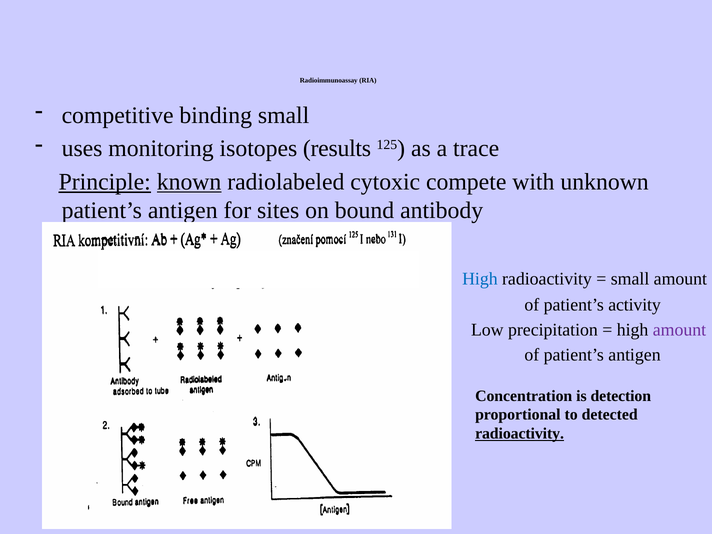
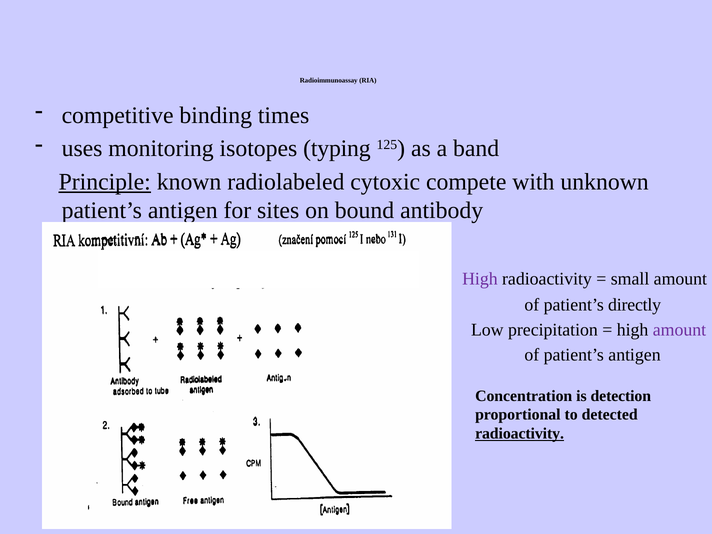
binding small: small -> times (284, 115)
results: results -> typing (337, 149)
trace: trace -> band (476, 149)
known underline: present -> none (189, 182)
High colour: blue -> purple (480, 279)
activity: activity -> directly (635, 305)
